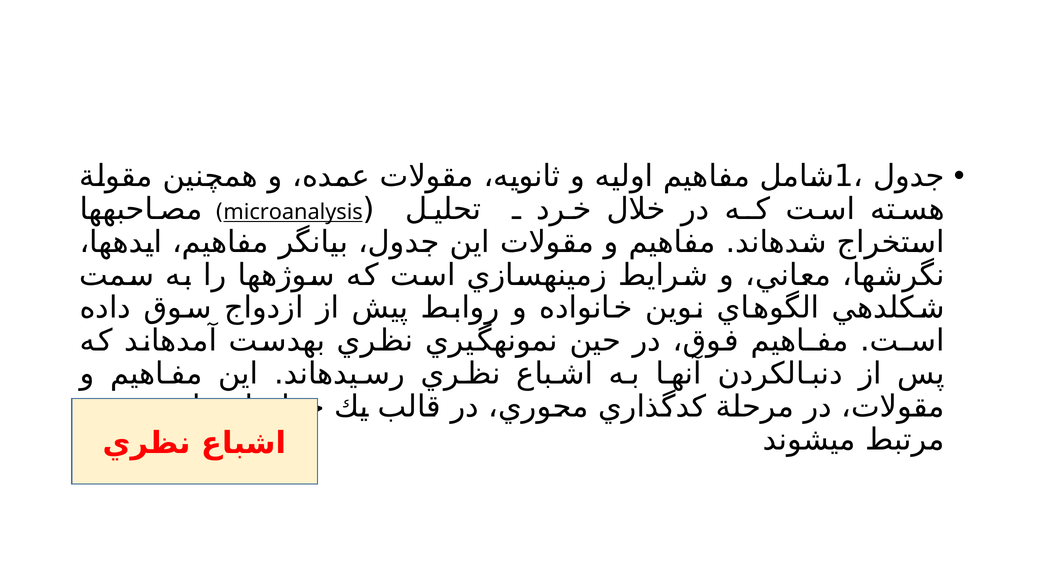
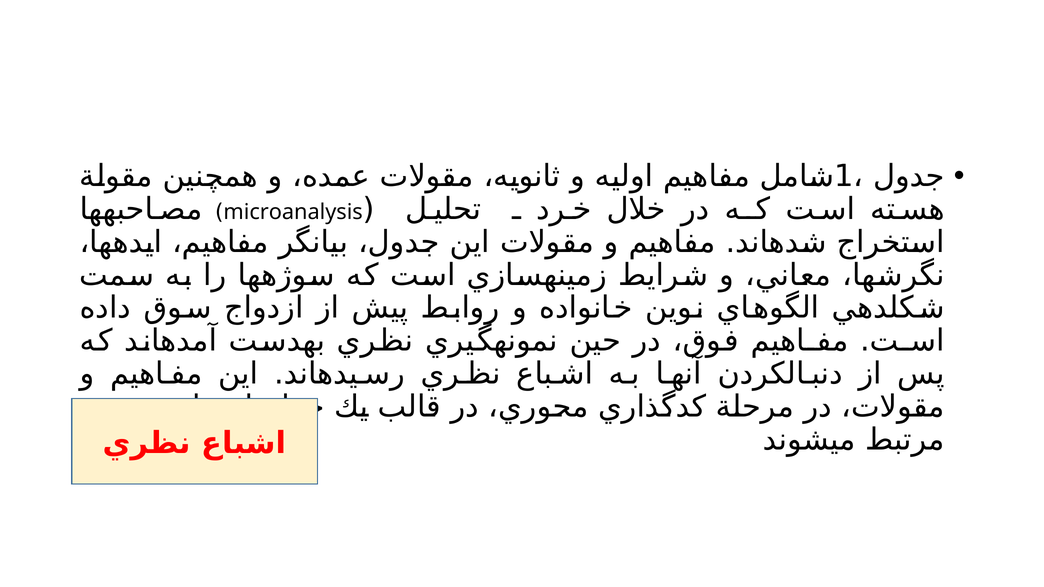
microanalysis underline: present -> none (293, 212)
